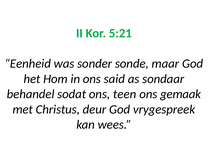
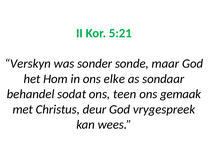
Eenheid: Eenheid -> Verskyn (28, 64)
said: said -> elke (114, 79)
